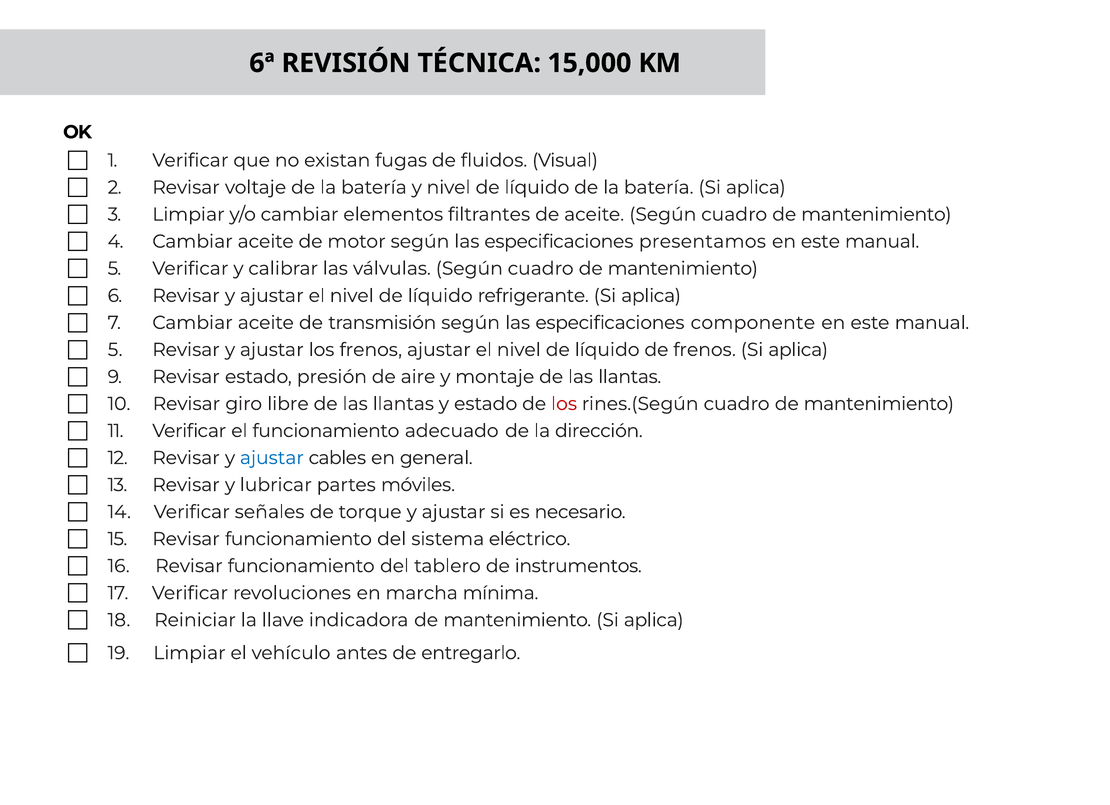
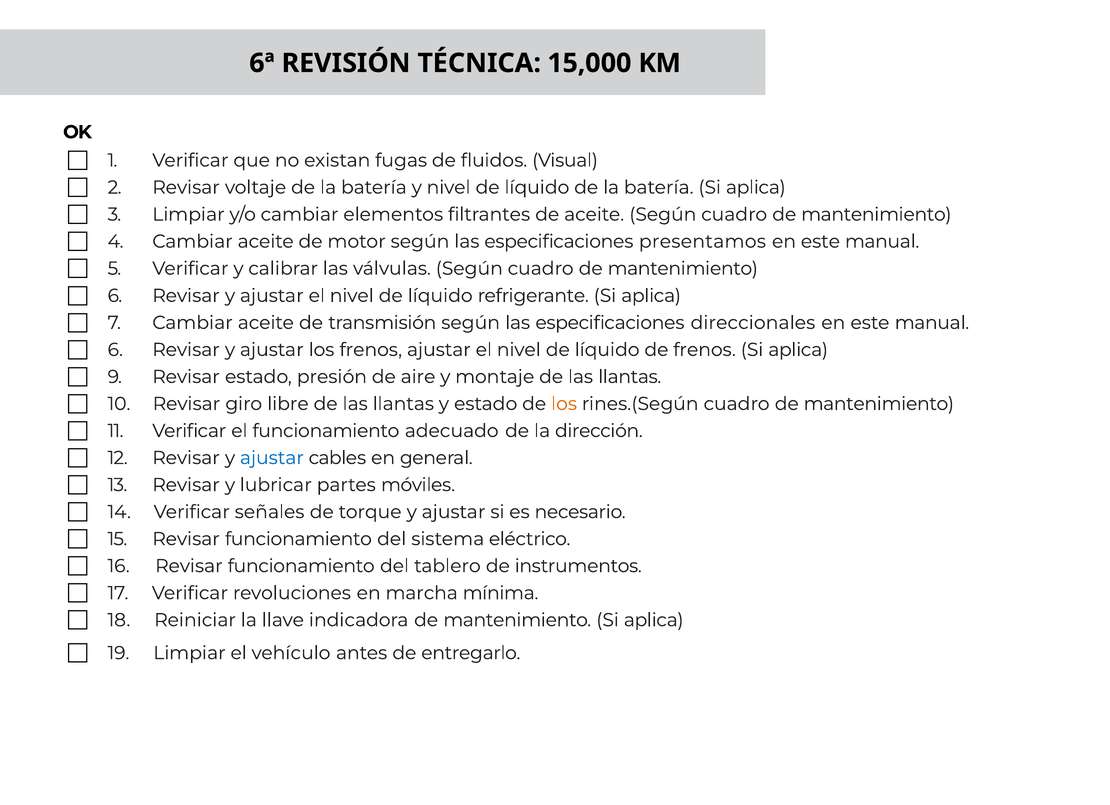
componente: componente -> direccionales (753, 323)
5: 5 -> 6 (115, 350)
los colour: red -> orange (564, 404)
